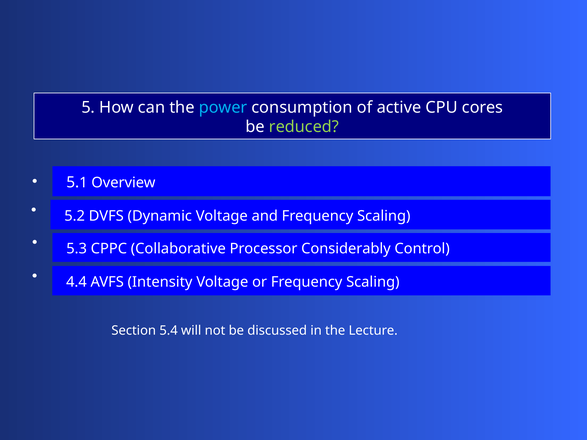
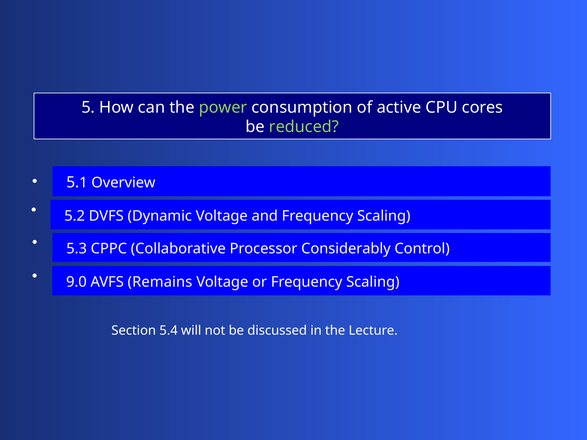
power colour: light blue -> light green (223, 107)
4.4: 4.4 -> 9.0 (76, 282)
Intensity: Intensity -> Remains (160, 282)
